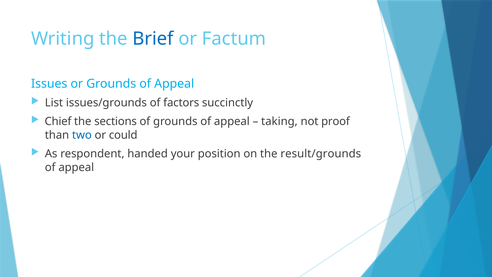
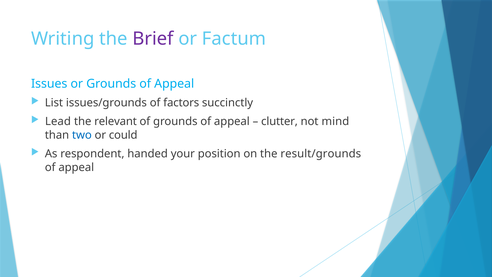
Brief colour: blue -> purple (153, 39)
Chief: Chief -> Lead (58, 121)
sections: sections -> relevant (116, 121)
taking: taking -> clutter (280, 121)
proof: proof -> mind (335, 121)
